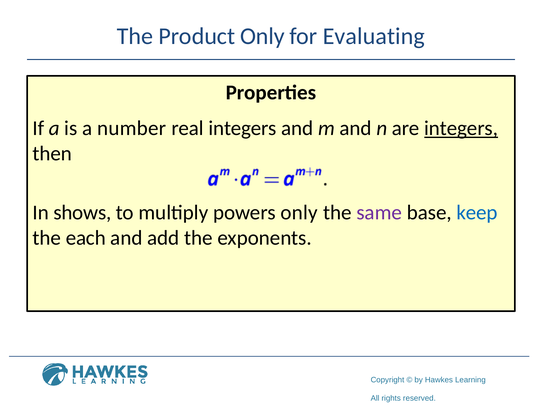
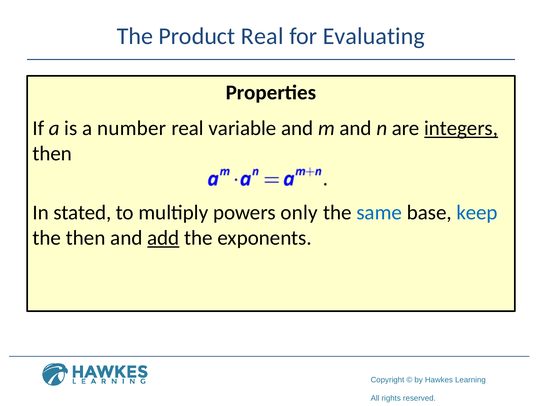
Product Only: Only -> Real (262, 36)
real integers: integers -> variable (242, 129)
shows: shows -> stated (82, 213)
same colour: purple -> blue (379, 213)
the each: each -> then (86, 238)
add underline: none -> present (163, 238)
